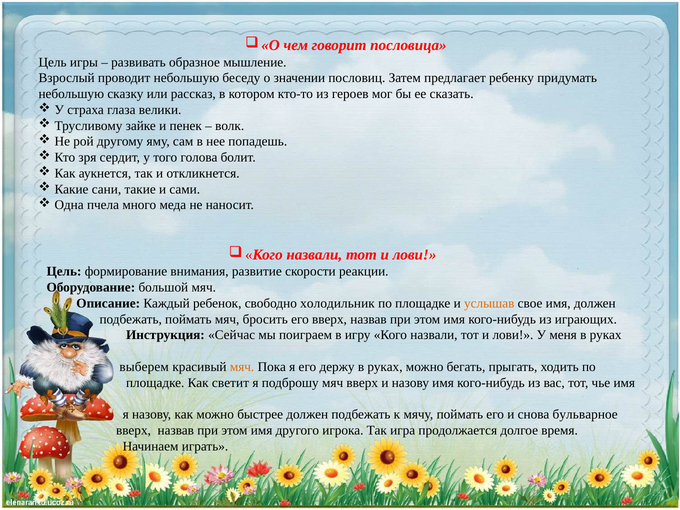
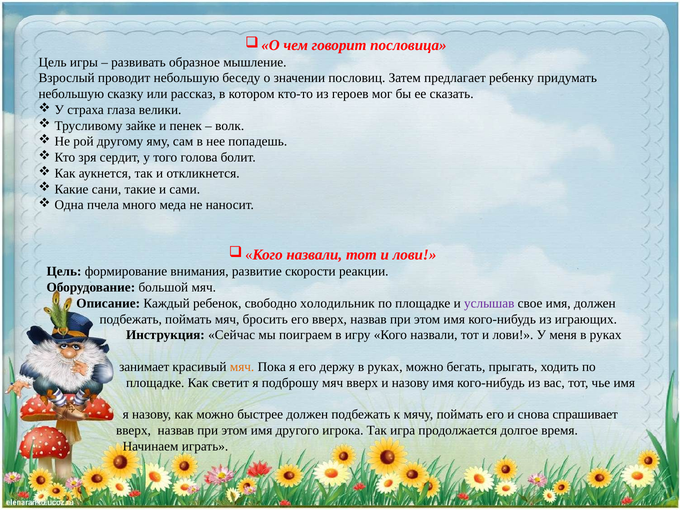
услышав colour: orange -> purple (489, 303)
выберем: выберем -> занимает (144, 367)
бульварное: бульварное -> спрашивает (585, 415)
